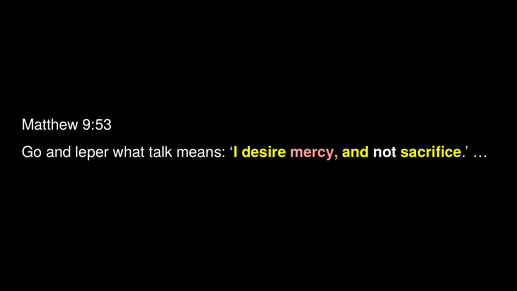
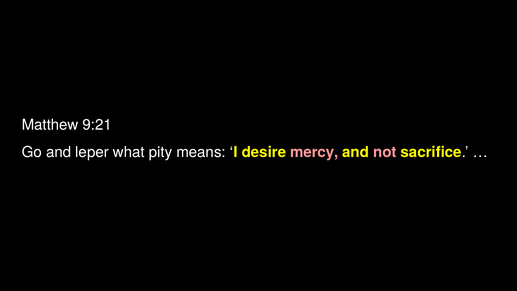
9:53: 9:53 -> 9:21 (97, 125)
talk: talk -> pity (161, 152)
not colour: white -> pink (385, 152)
